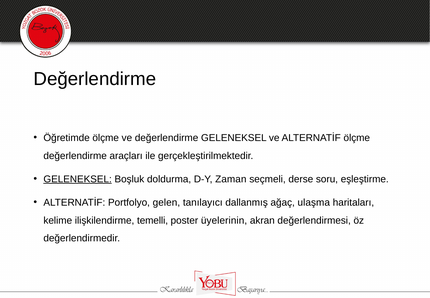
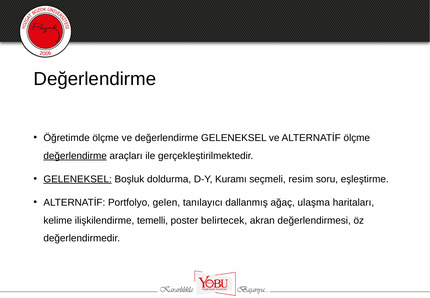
değerlendirme underline: none -> present (75, 156)
Zaman: Zaman -> Kuramı (231, 179)
derse: derse -> resim (301, 179)
üyelerinin: üyelerinin -> belirtecek (224, 220)
